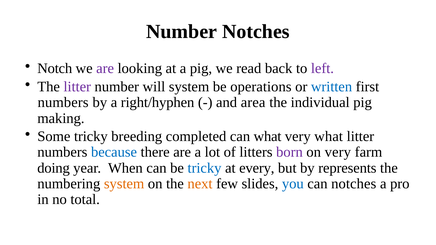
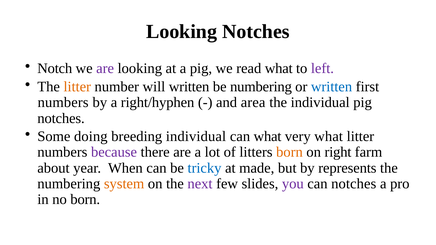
Number: Number -> Looking (182, 32)
read back: back -> what (279, 69)
litter colour: purple -> orange (77, 87)
will system: system -> written (189, 87)
be operations: operations -> numbering (261, 87)
making: making -> notches (61, 118)
Some tricky: tricky -> doing (91, 137)
breeding completed: completed -> individual (196, 137)
because colour: blue -> purple (114, 152)
born colour: purple -> orange (289, 152)
on very: very -> right (338, 152)
doing: doing -> about (53, 168)
every: every -> made (257, 168)
next colour: orange -> purple (200, 184)
you colour: blue -> purple (293, 184)
no total: total -> born (85, 199)
